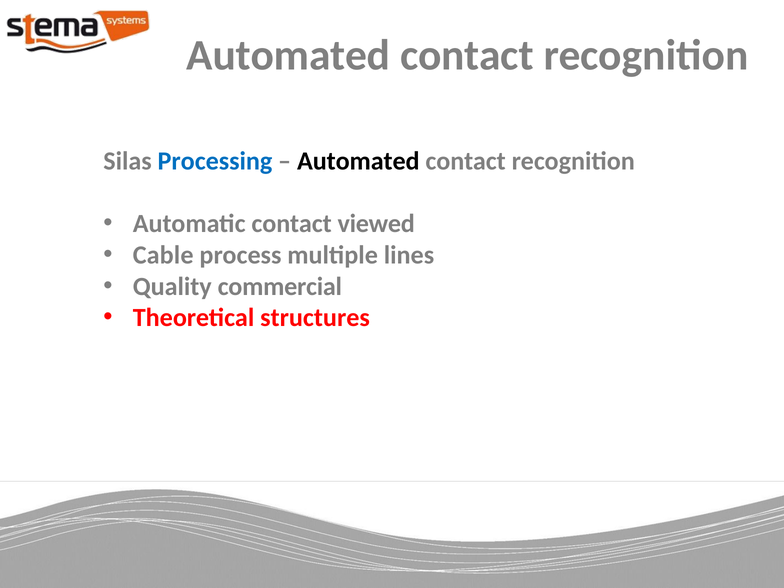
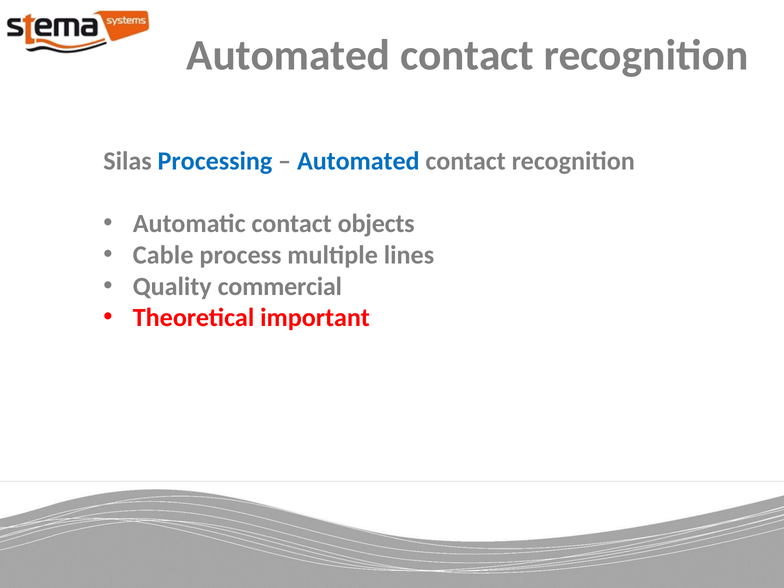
Automated colour: black -> blue (358, 161)
viewed: viewed -> objects (376, 224)
structures: structures -> important (315, 318)
